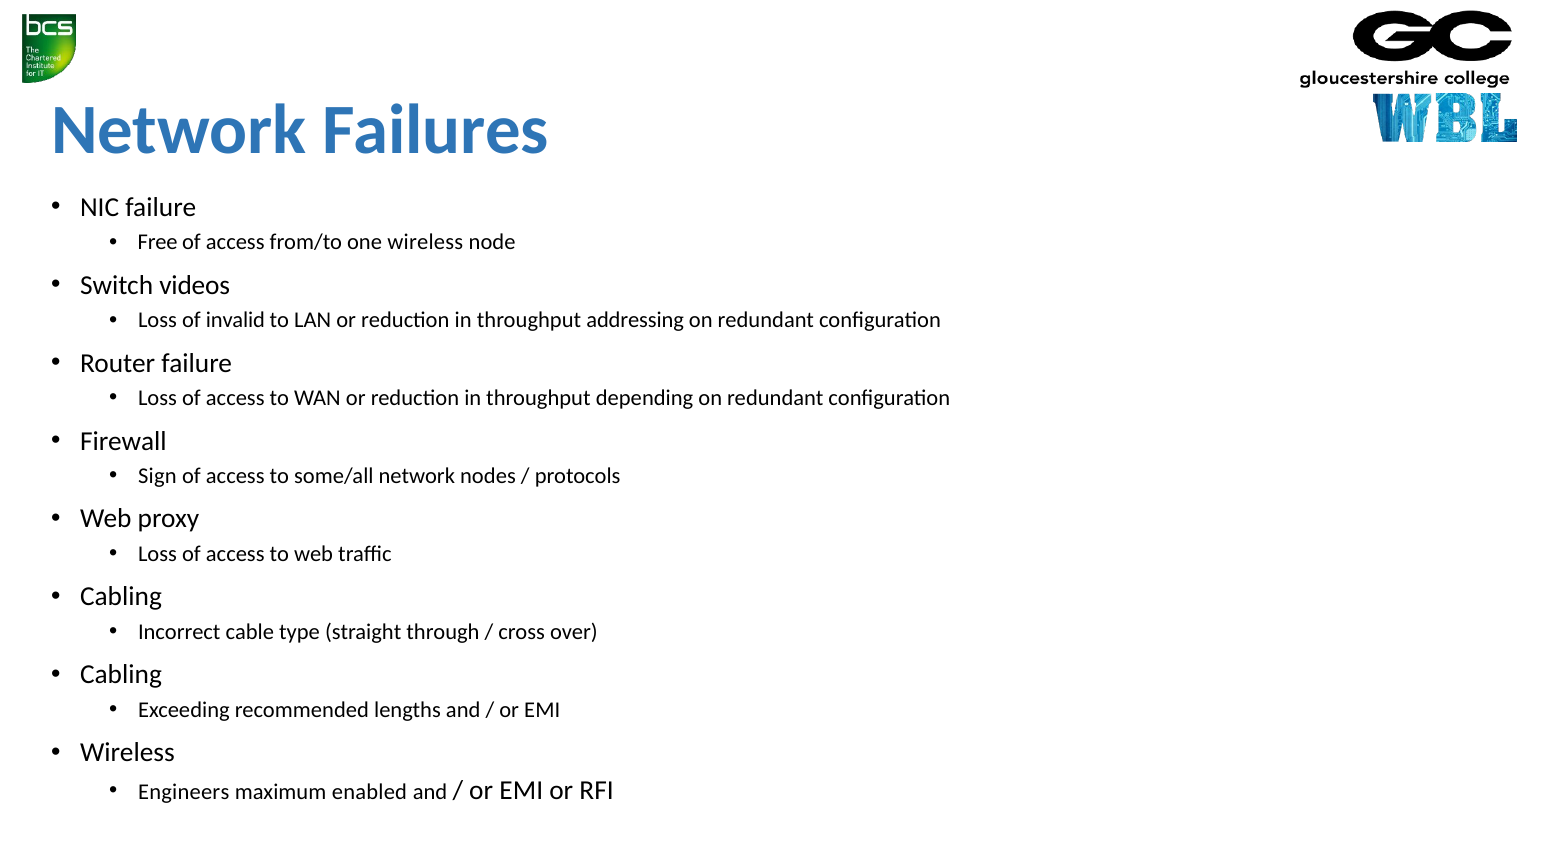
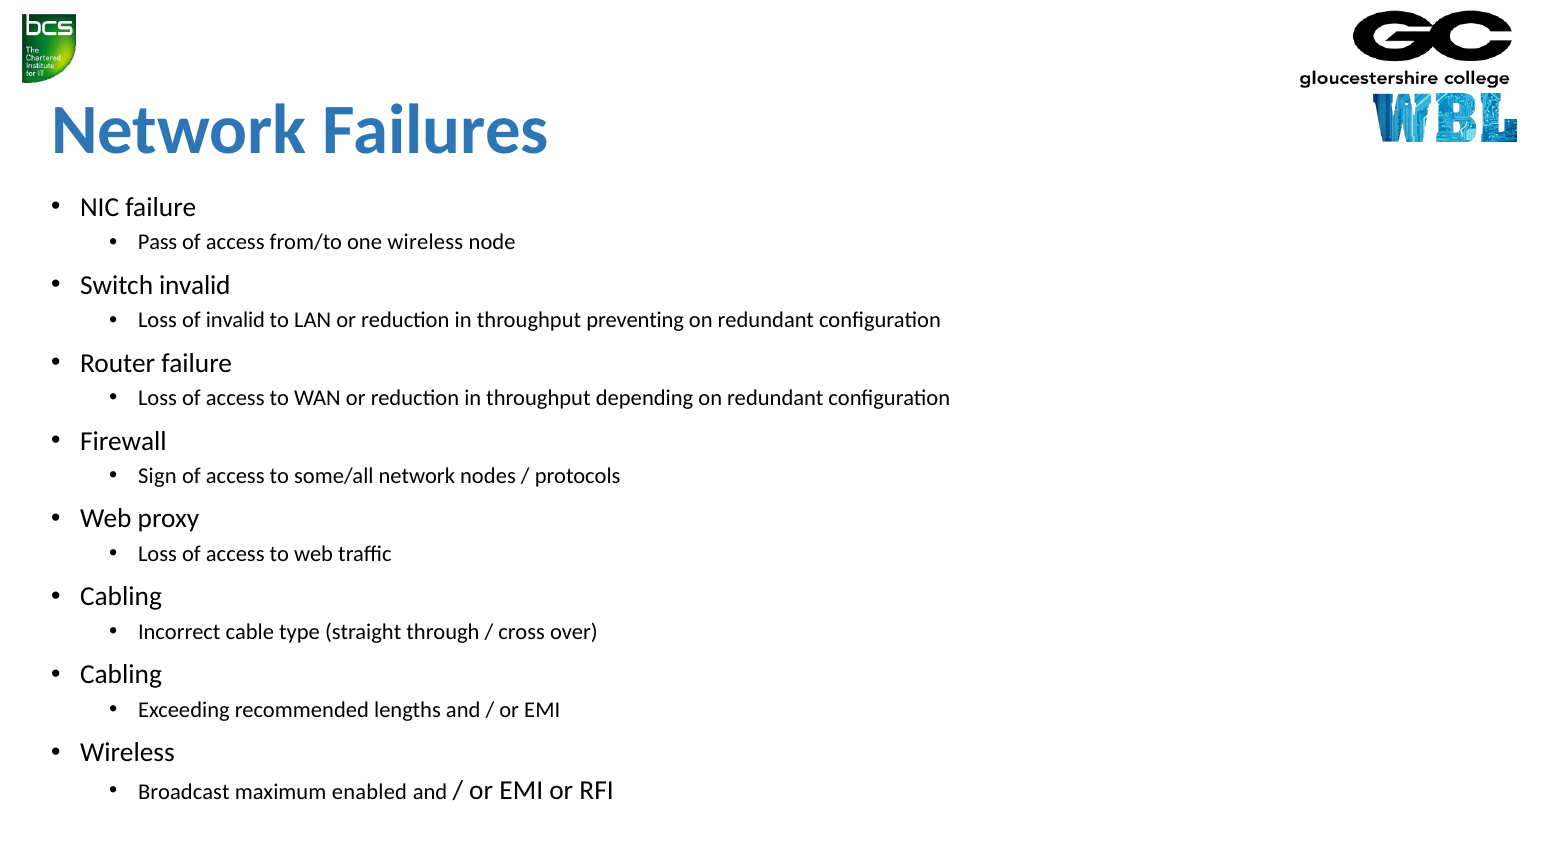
Free: Free -> Pass (158, 242)
Switch videos: videos -> invalid (195, 285)
addressing: addressing -> preventing (635, 320)
Engineers: Engineers -> Broadcast (184, 792)
